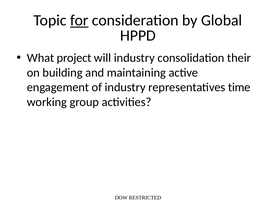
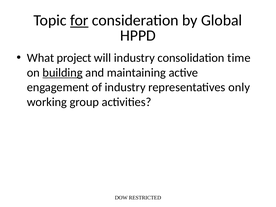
their: their -> time (239, 58)
building underline: none -> present (63, 73)
time: time -> only (239, 87)
